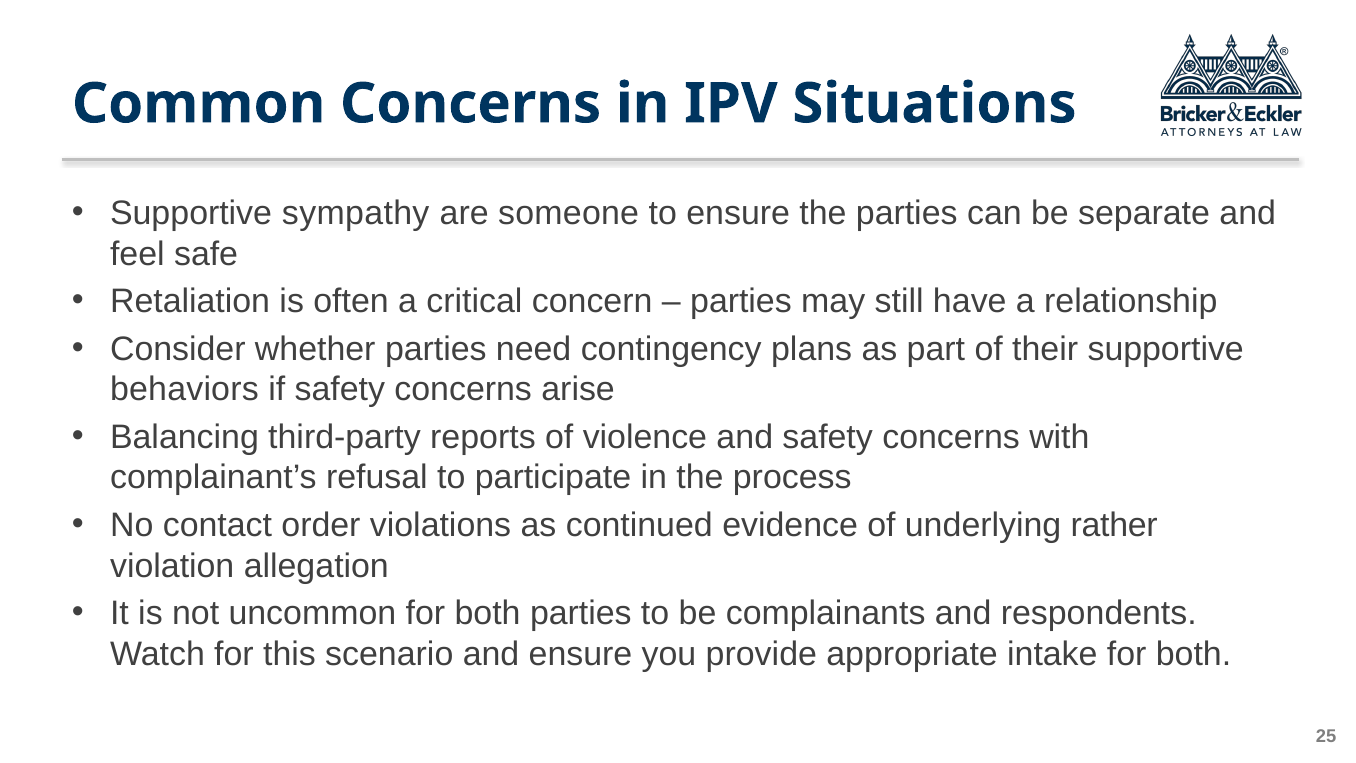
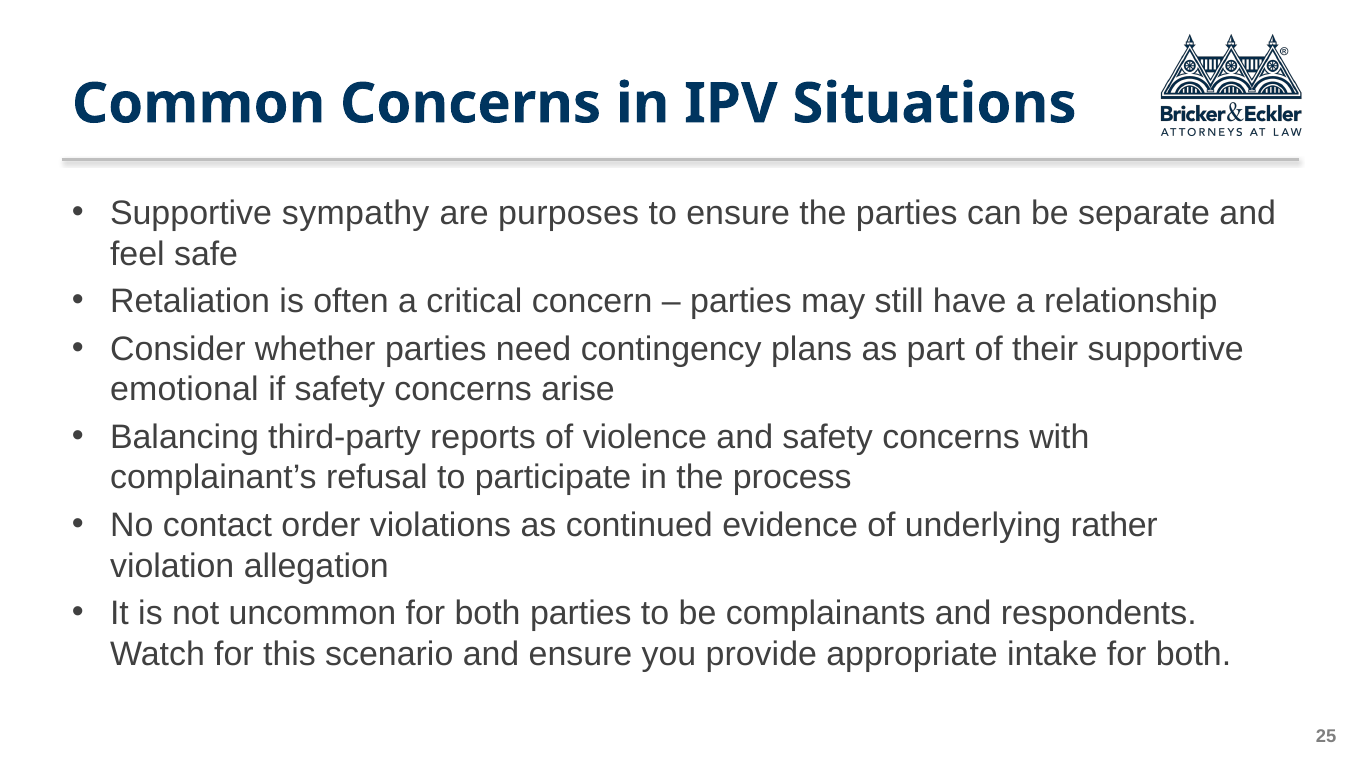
someone: someone -> purposes (569, 213)
behaviors: behaviors -> emotional (184, 389)
